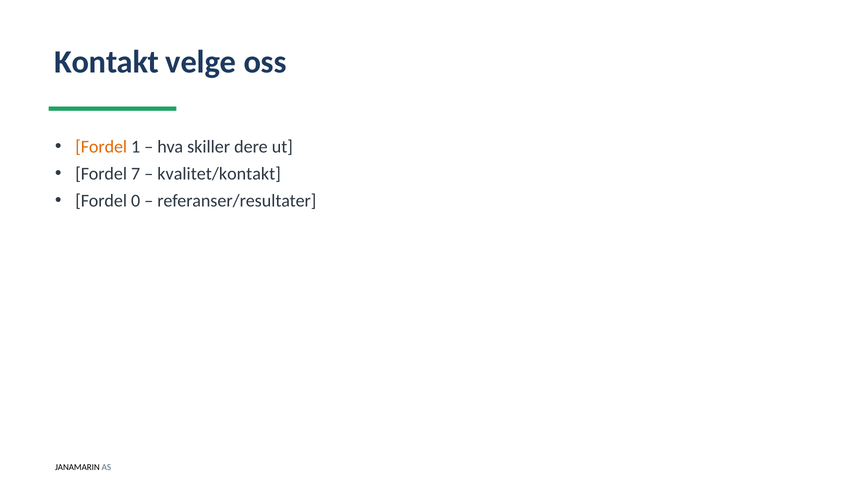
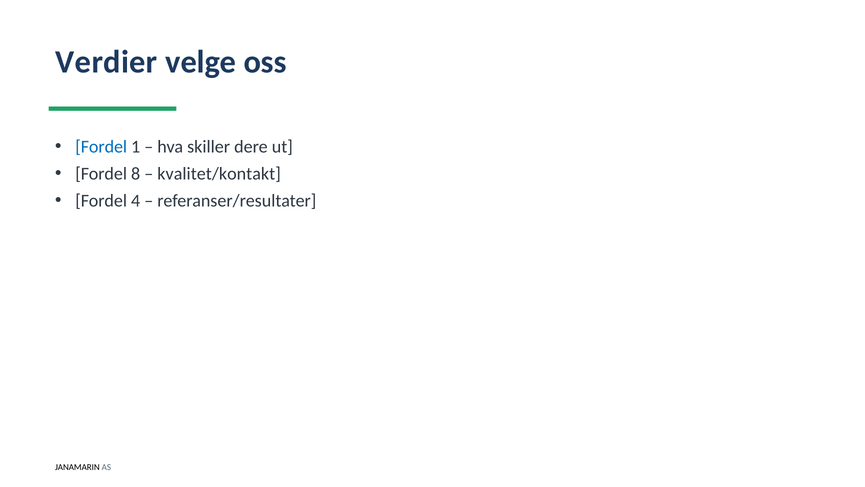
Kontakt: Kontakt -> Verdier (106, 62)
Fordel colour: orange -> blue (101, 147)
7: 7 -> 8 (136, 174)
0: 0 -> 4 (136, 201)
